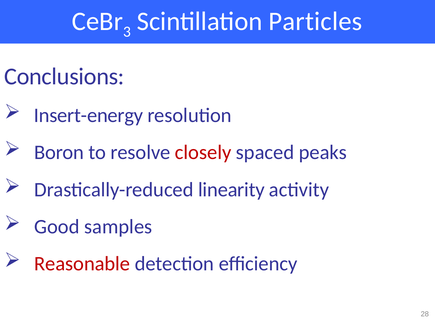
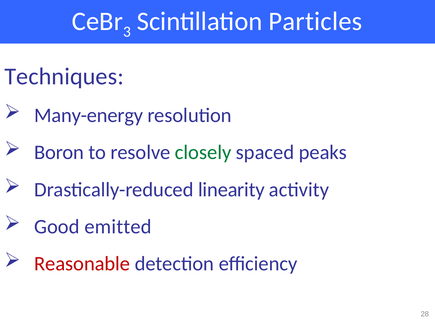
Conclusions: Conclusions -> Techniques (64, 76)
Insert-energy: Insert-energy -> Many-energy (89, 115)
closely colour: red -> green (203, 152)
samples: samples -> emitted (118, 226)
